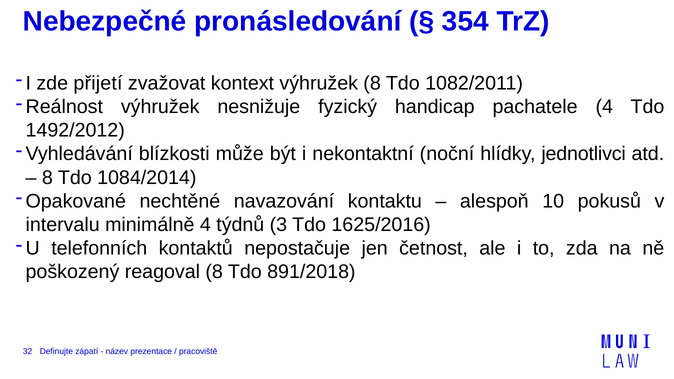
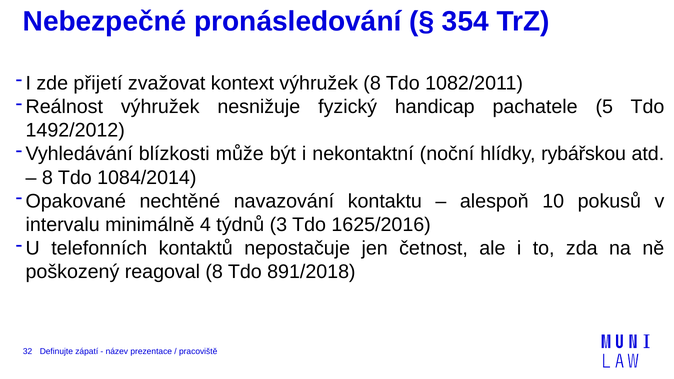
pachatele 4: 4 -> 5 (604, 107)
jednotlivci: jednotlivci -> rybářskou (584, 154)
